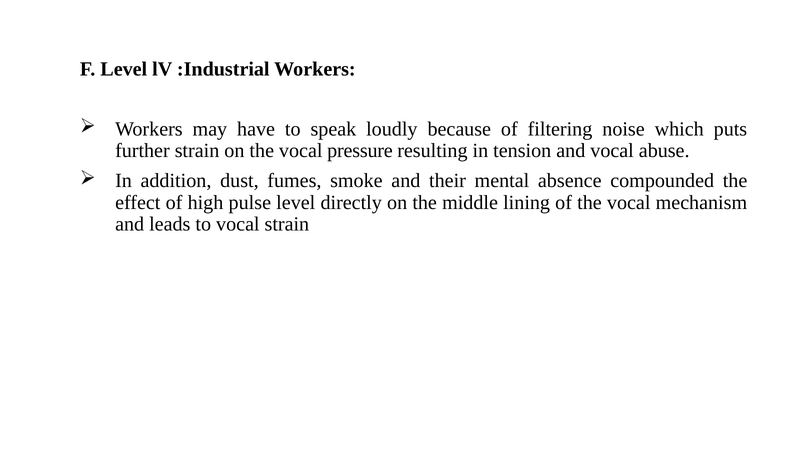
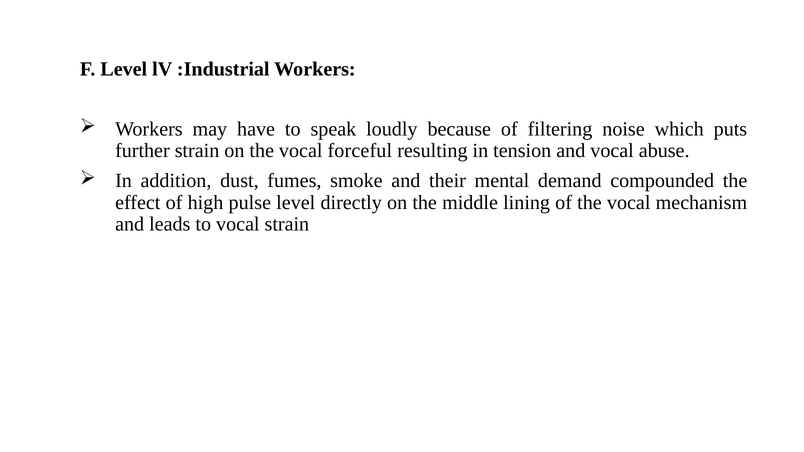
pressure: pressure -> forceful (360, 151)
absence: absence -> demand (570, 181)
